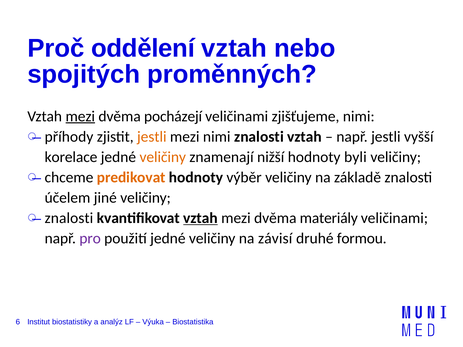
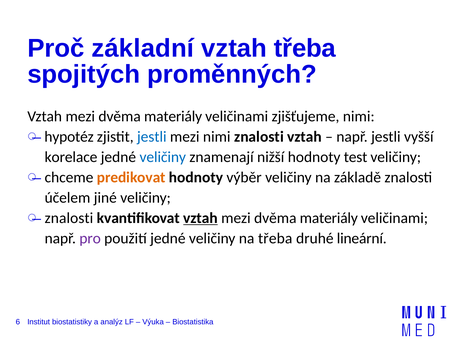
oddělení: oddělení -> základní (143, 49)
vztah nebo: nebo -> třeba (305, 49)
mezi underline: present -> none (80, 116)
pocházejí: pocházejí -> materiály (173, 116)
příhody: příhody -> hypotéz (69, 137)
jestli colour: orange -> blue (152, 137)
veličiny colour: orange -> blue (163, 157)
byli: byli -> test (356, 157)
na závisí: závisí -> třeba (275, 239)
formou: formou -> lineární (362, 239)
